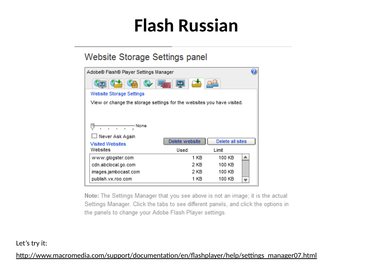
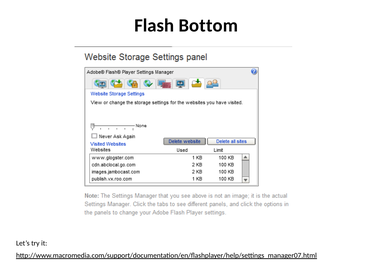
Russian: Russian -> Bottom (208, 26)
